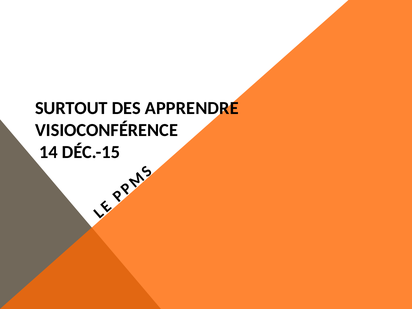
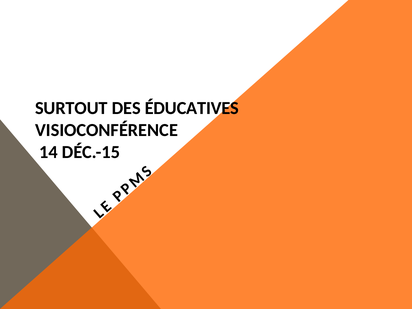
APPRENDRE: APPRENDRE -> ÉDUCATIVES (192, 108)
